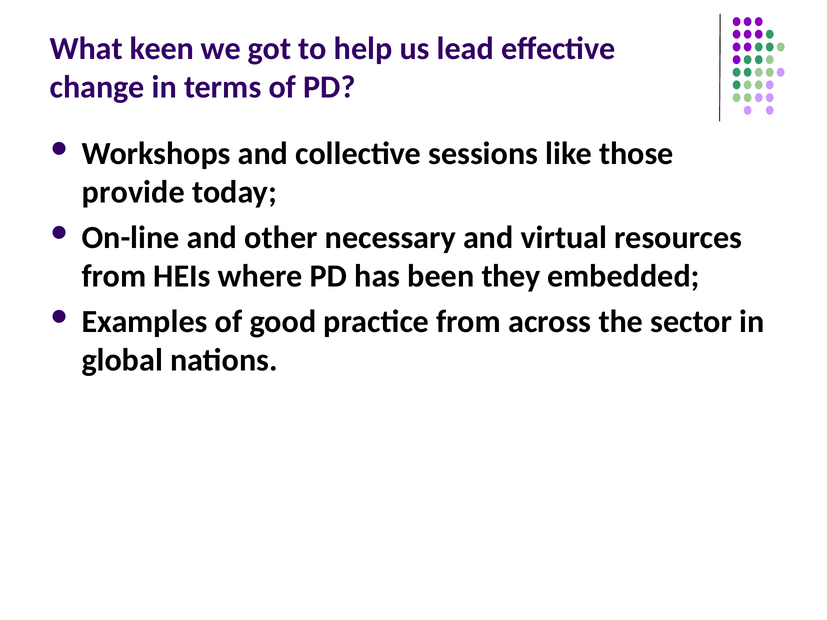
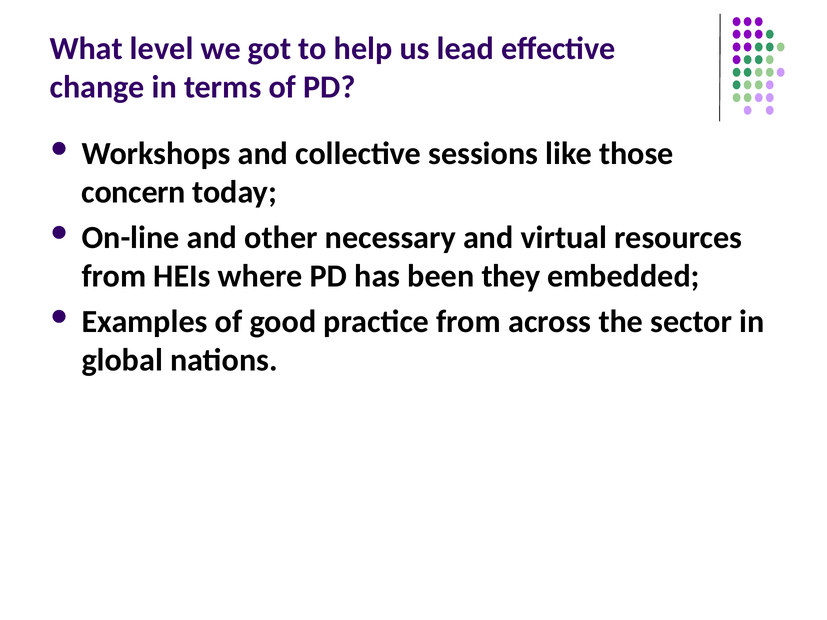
keen: keen -> level (162, 48)
provide: provide -> concern (134, 192)
